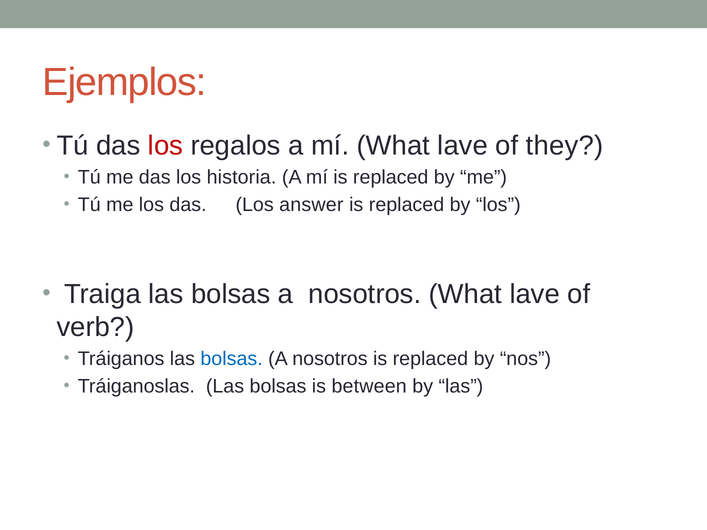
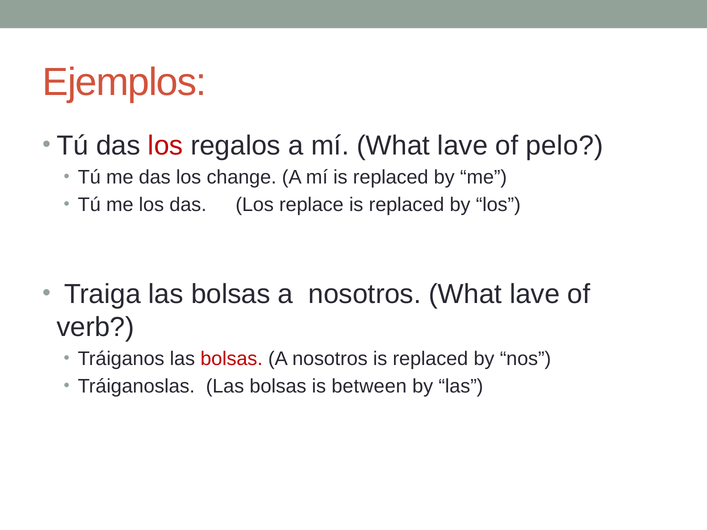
they: they -> pelo (565, 146)
historia: historia -> change (242, 177)
answer: answer -> replace (311, 205)
bolsas colour: blue -> red (232, 359)
